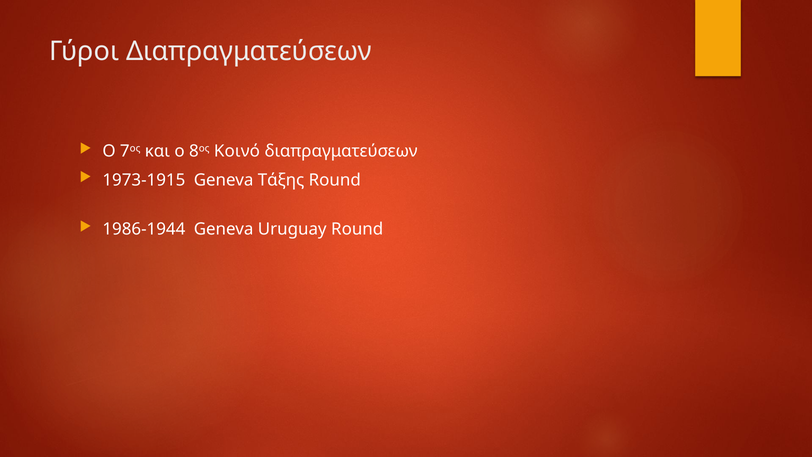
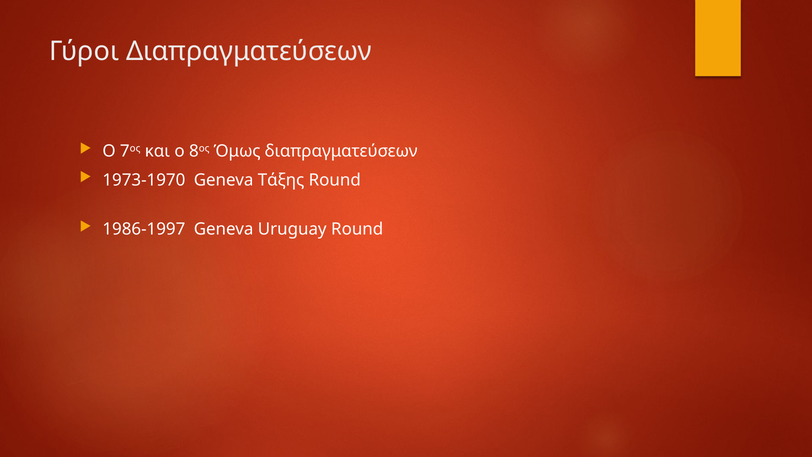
Κοινό: Κοινό -> Όμως (237, 151)
1973-1915: 1973-1915 -> 1973-1970 (144, 180)
1986-1944: 1986-1944 -> 1986-1997 (144, 229)
